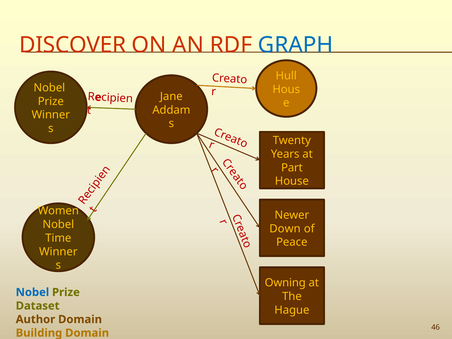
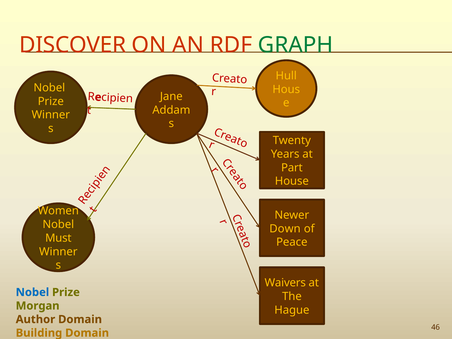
GRAPH colour: blue -> green (296, 45)
Time: Time -> Must (58, 238)
Owning: Owning -> Waivers (285, 283)
Dataset: Dataset -> Morgan (38, 306)
